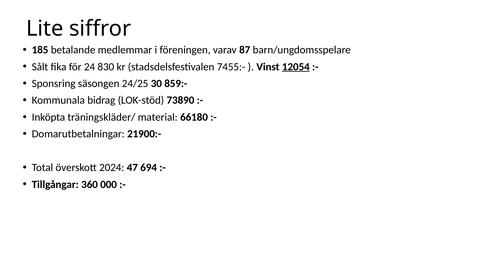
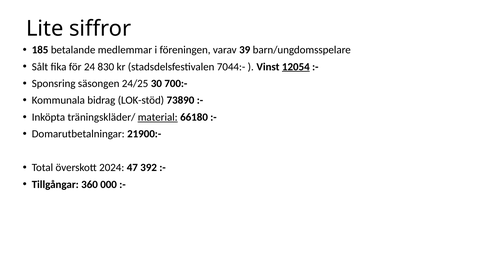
87: 87 -> 39 (245, 50)
7455:-: 7455:- -> 7044:- (231, 67)
859:-: 859:- -> 700:- (176, 84)
material underline: none -> present (158, 117)
694: 694 -> 392 (149, 168)
